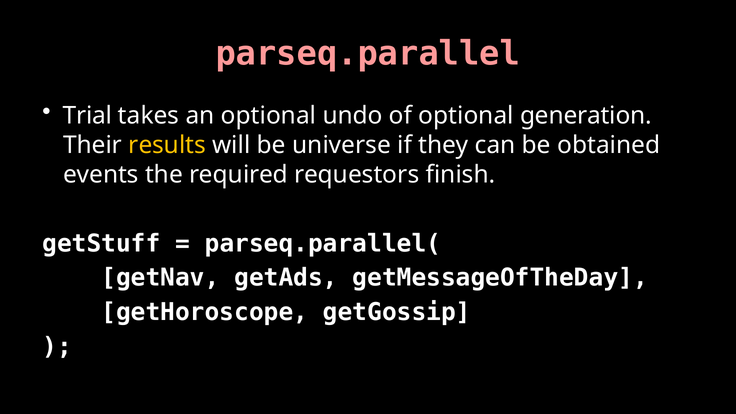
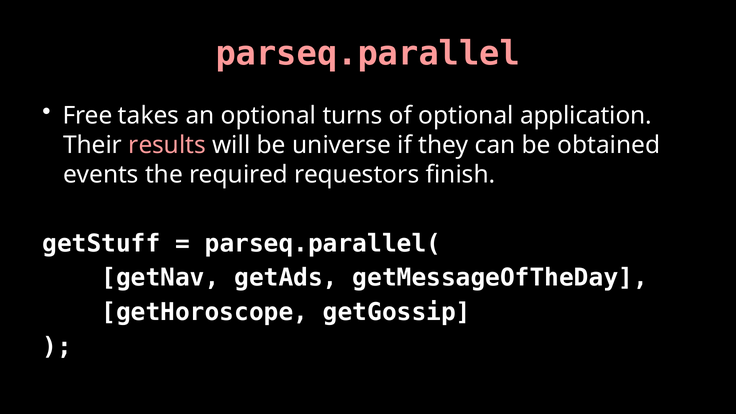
Trial: Trial -> Free (87, 116)
undo: undo -> turns (353, 116)
generation: generation -> application (586, 116)
results colour: yellow -> pink (167, 145)
